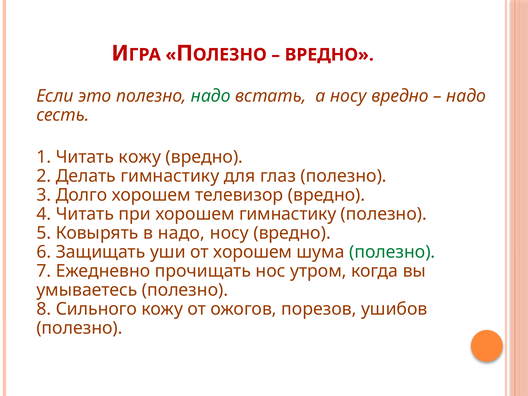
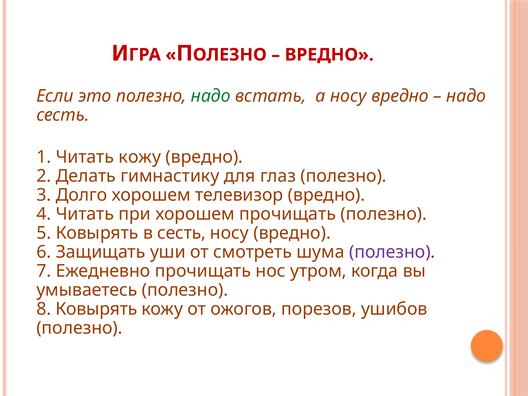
хорошем гимнастику: гимнастику -> прочищать (288, 214)
в надо: надо -> сесть (182, 233)
от хорошем: хорошем -> смотреть (253, 252)
полезно colour: green -> purple (392, 252)
8 Сильного: Сильного -> Ковырять (96, 309)
